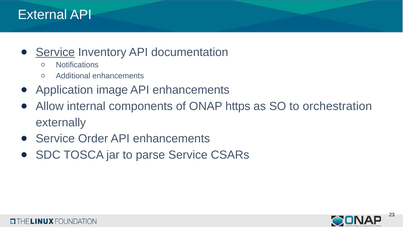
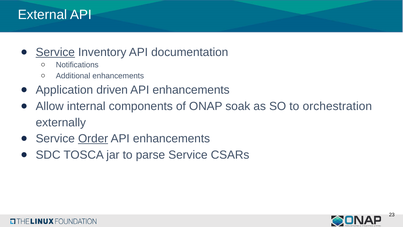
image: image -> driven (112, 90)
https: https -> soak (238, 106)
Order underline: none -> present (93, 139)
